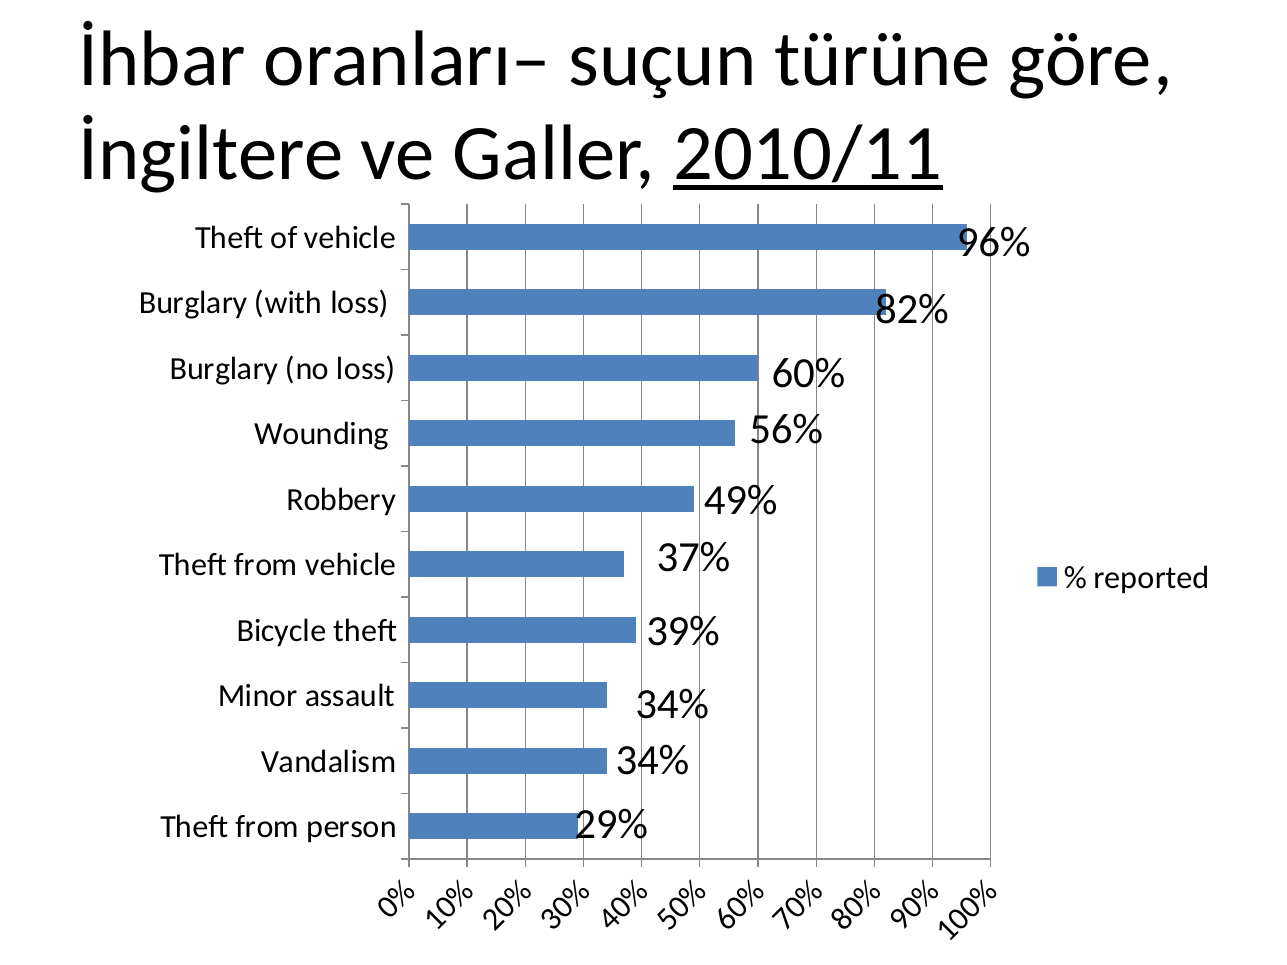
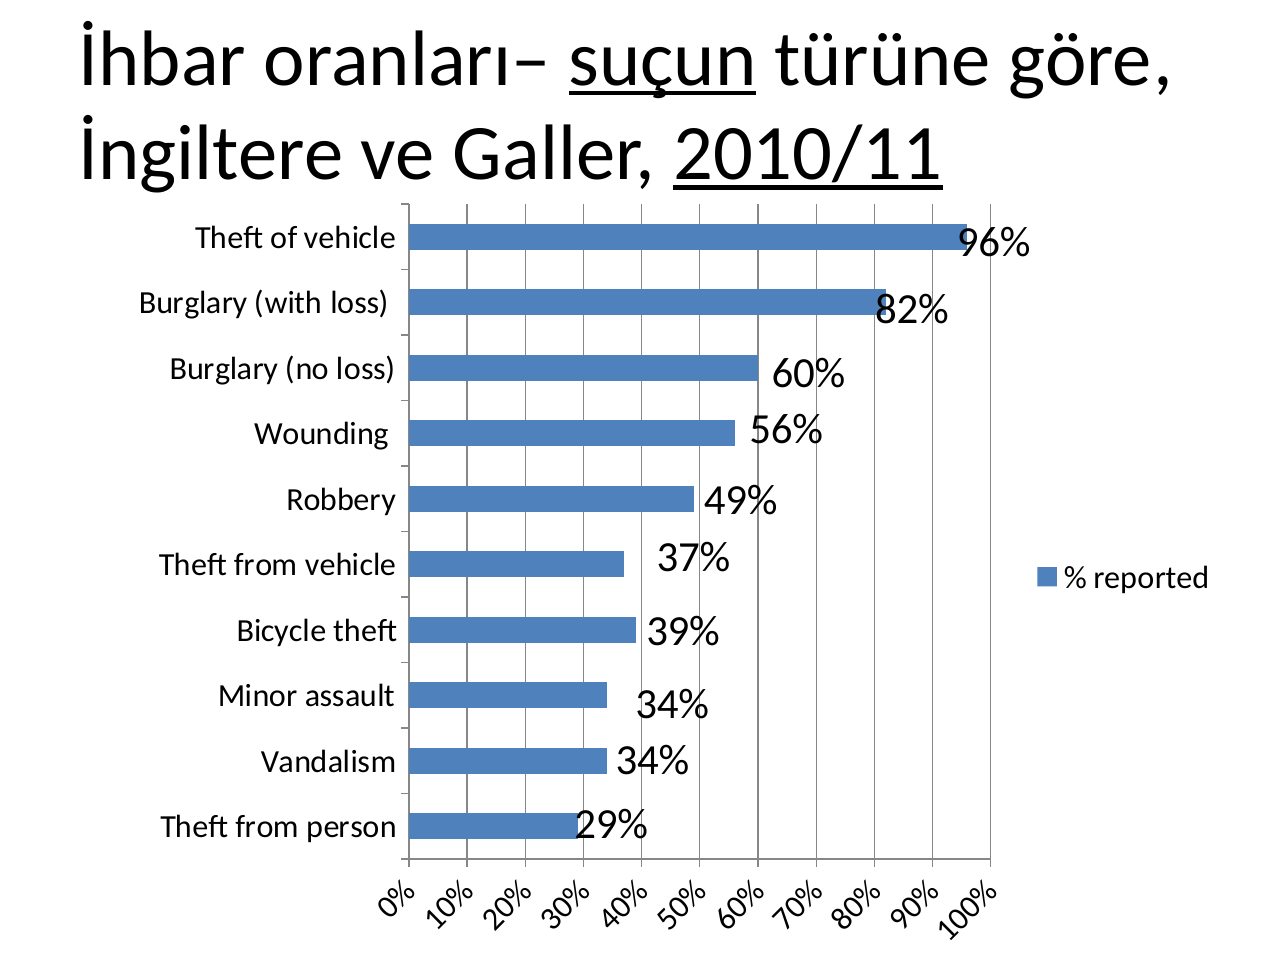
suçun underline: none -> present (663, 59)
